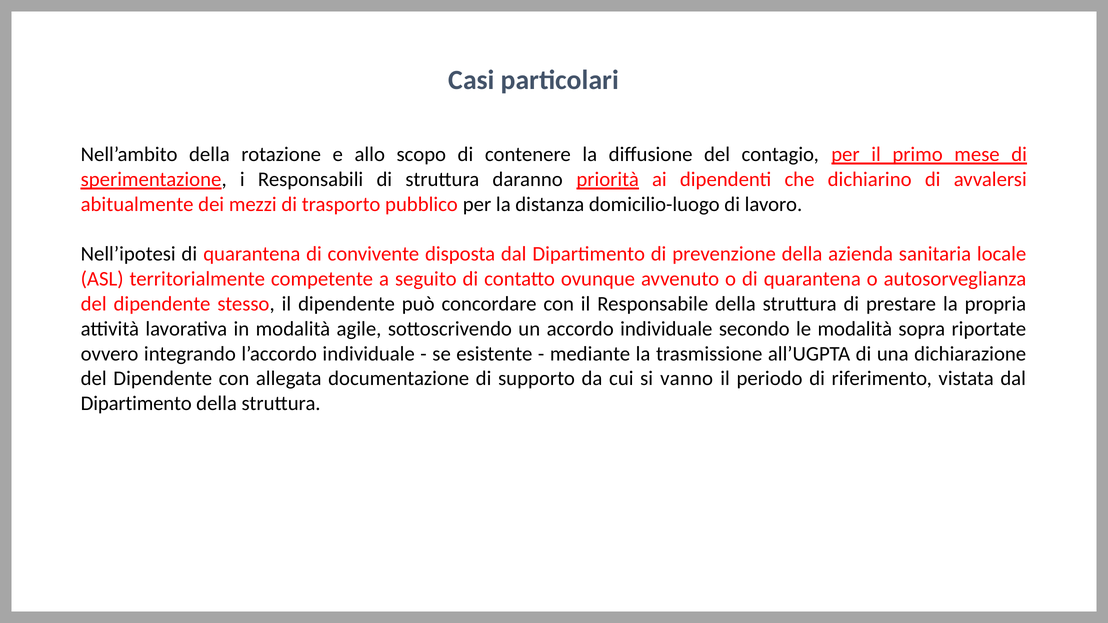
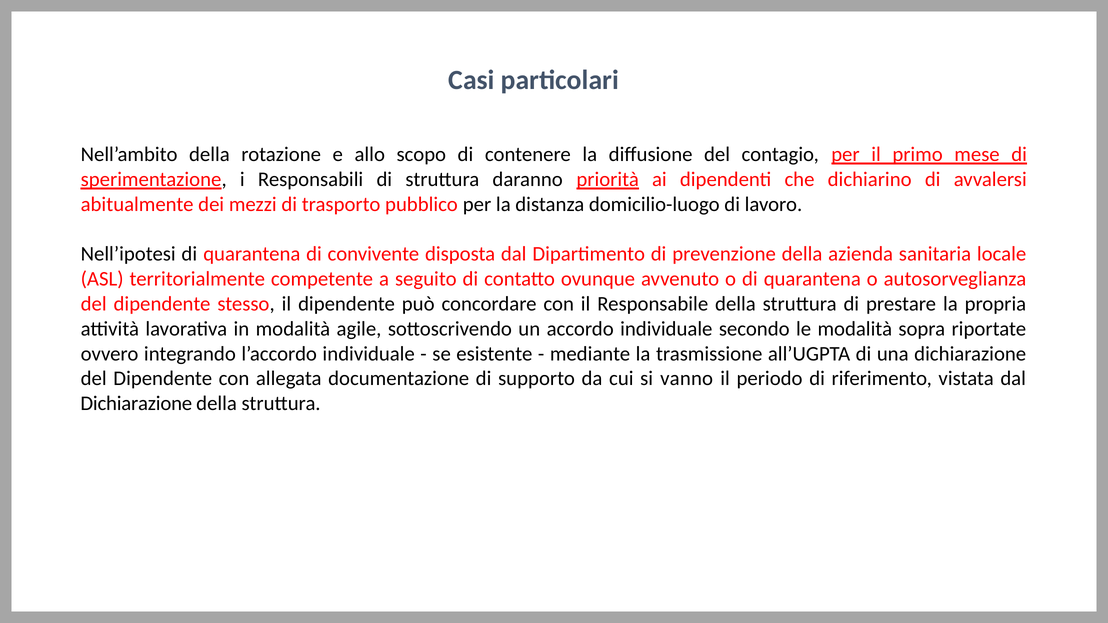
Dipartimento: Dipartimento -> Dichiarazione (136, 404)
